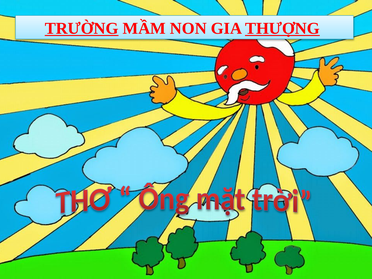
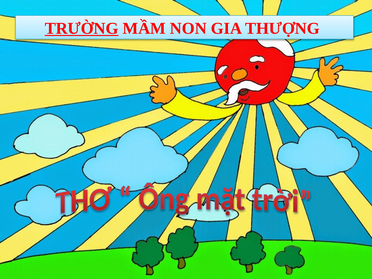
THƯỢNG underline: present -> none (282, 28)
